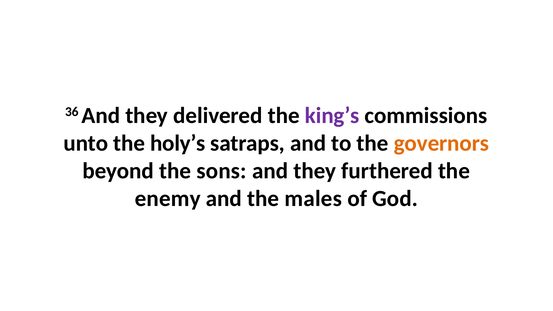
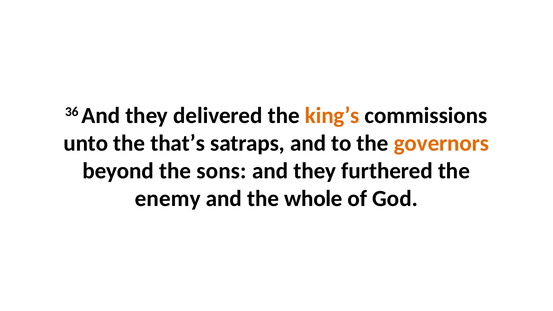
king’s colour: purple -> orange (332, 116)
holy’s: holy’s -> that’s (178, 143)
males: males -> whole (313, 199)
